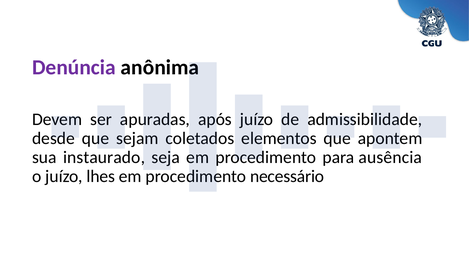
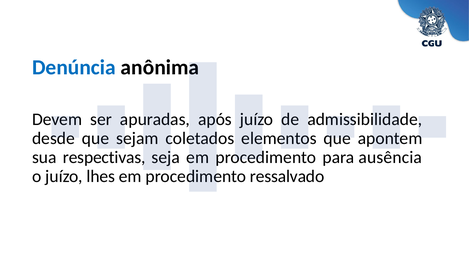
Denúncia colour: purple -> blue (74, 67)
instaurado: instaurado -> respectivas (104, 157)
necessário: necessário -> ressalvado (287, 176)
